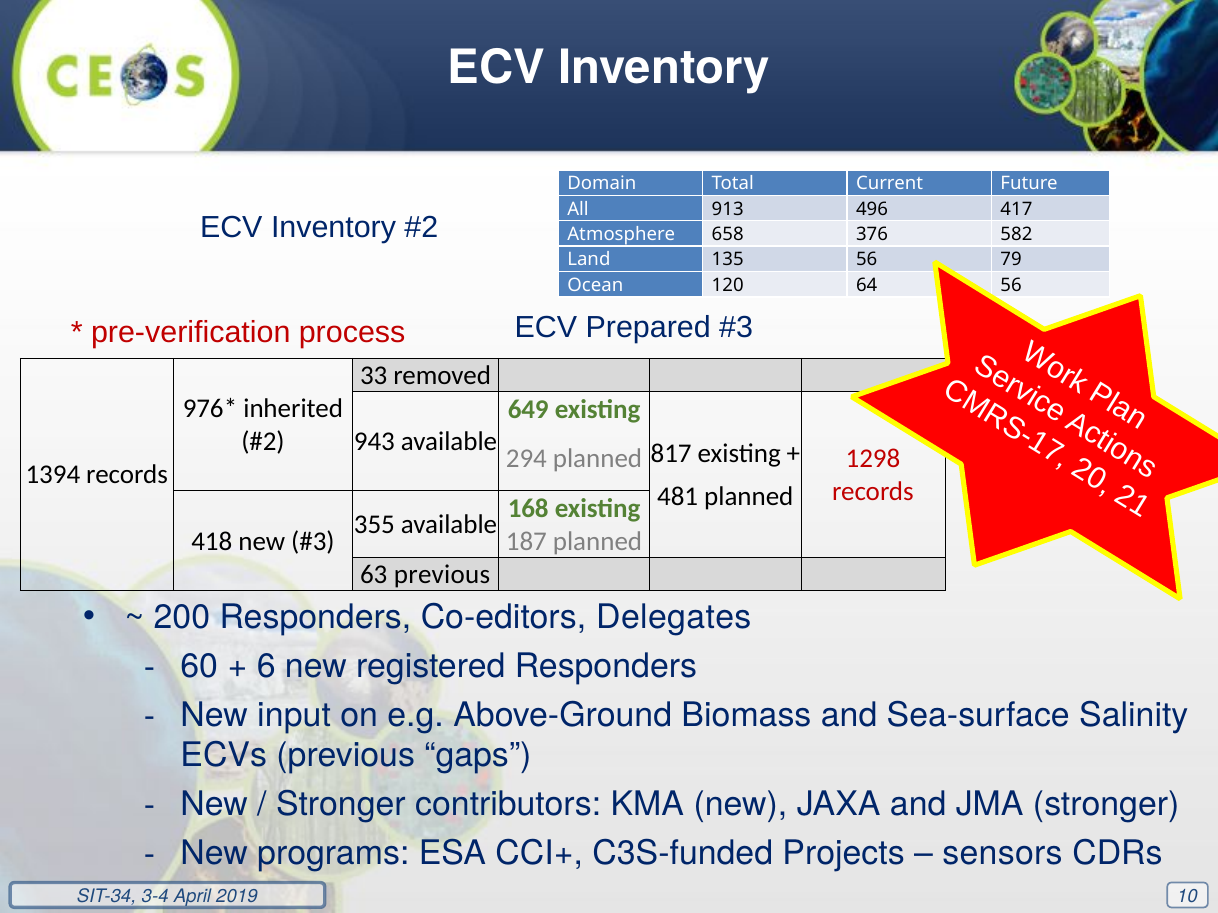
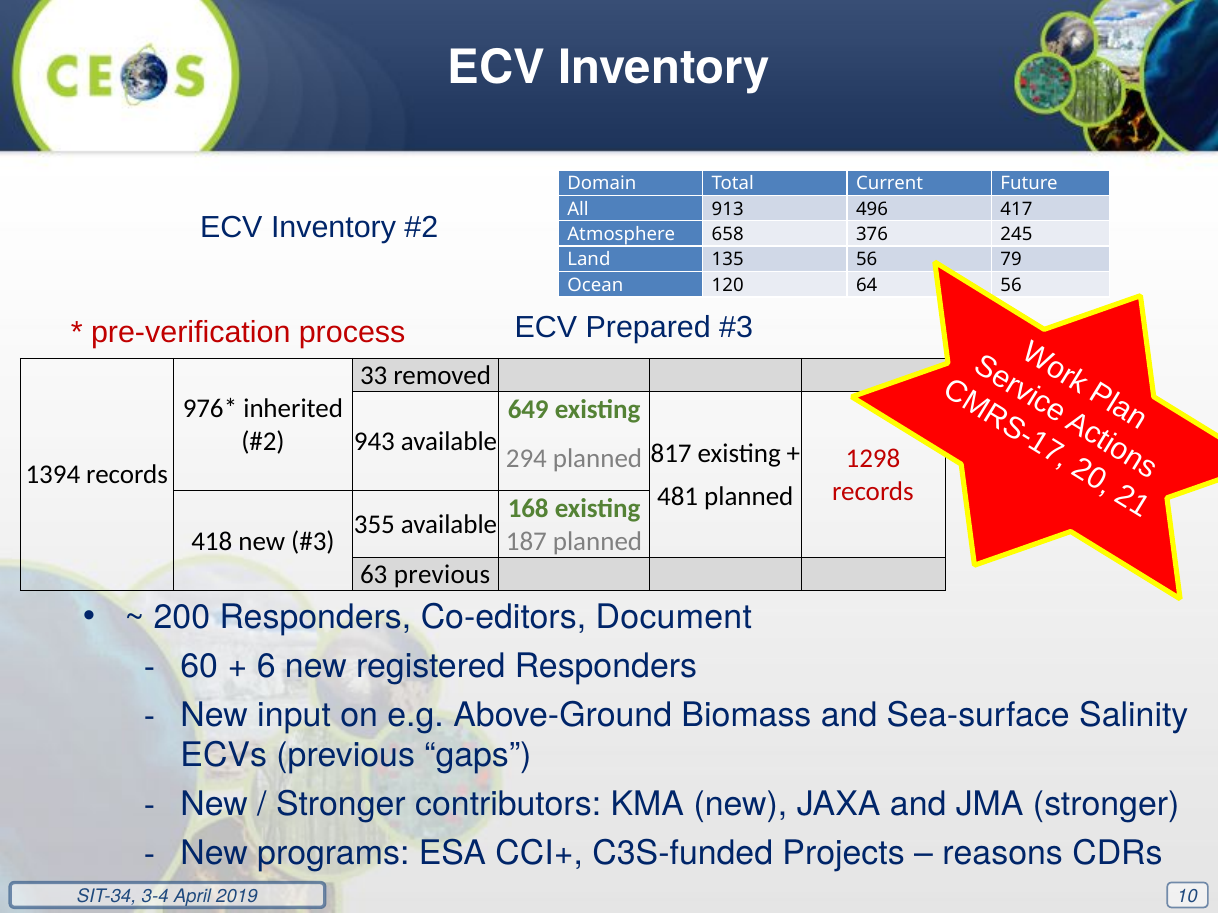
582: 582 -> 245 (1016, 235)
Delegates: Delegates -> Document (674, 617)
sensors: sensors -> reasons (1003, 854)
